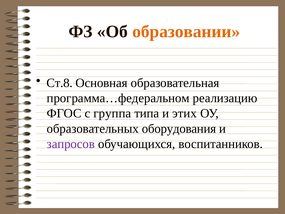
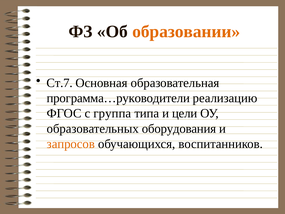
Ст.8: Ст.8 -> Ст.7 (60, 83)
программа…федеральном: программа…федеральном -> программа…руководители (118, 98)
этих: этих -> цели (185, 113)
запросов colour: purple -> orange (71, 144)
